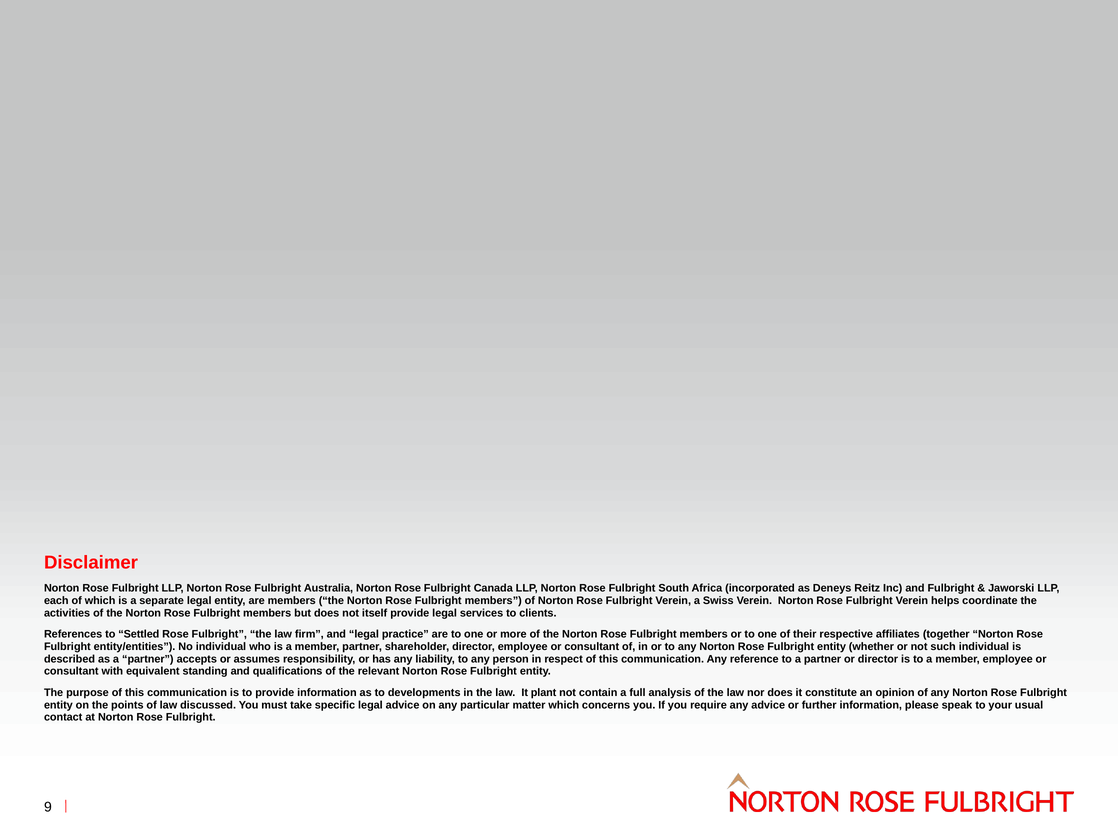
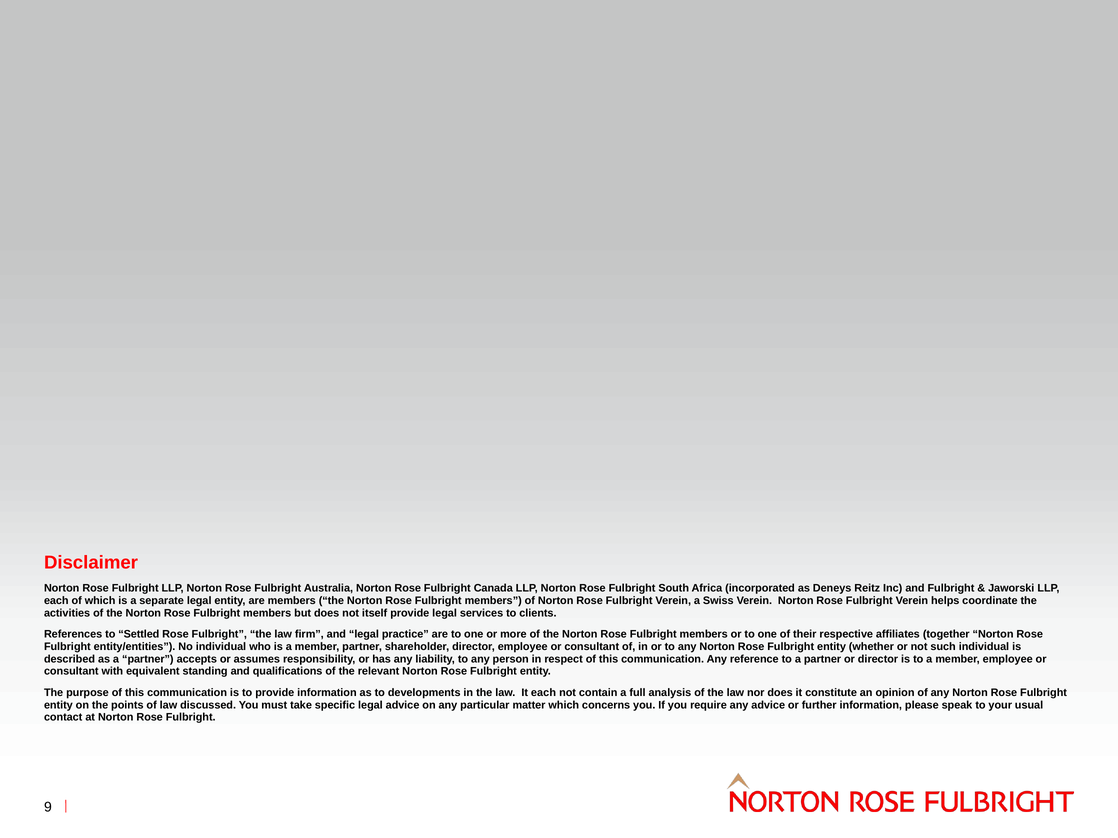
It plant: plant -> each (543, 693)
